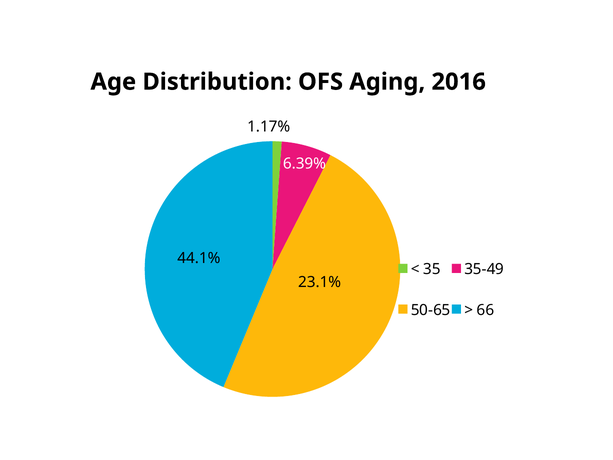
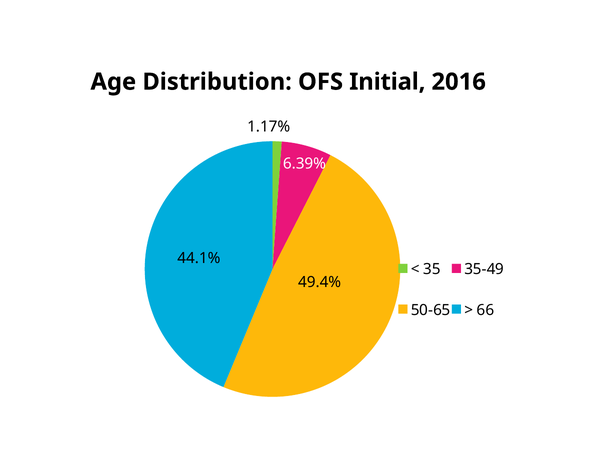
Aging: Aging -> Initial (387, 82)
23.1%: 23.1% -> 49.4% (320, 282)
